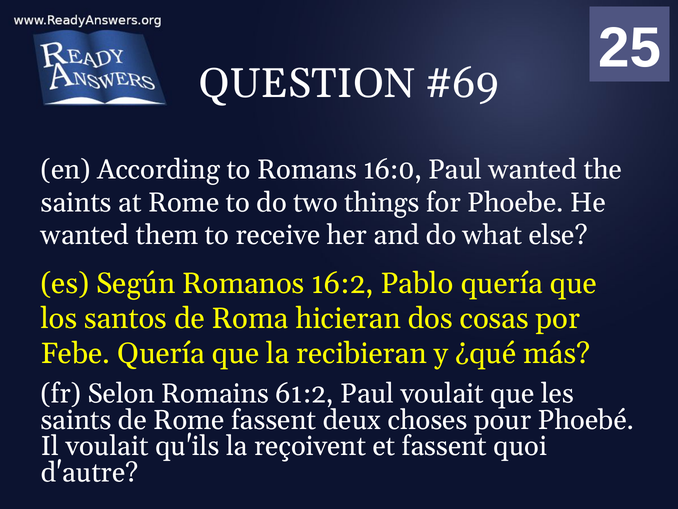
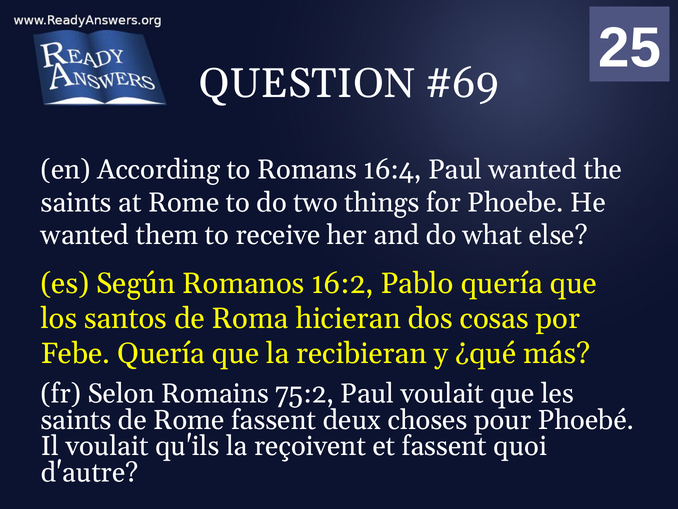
16:0: 16:0 -> 16:4 (393, 170)
61:2: 61:2 -> 75:2 (305, 393)
